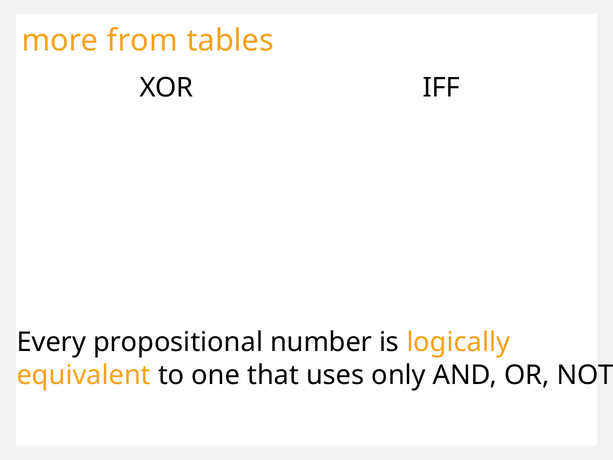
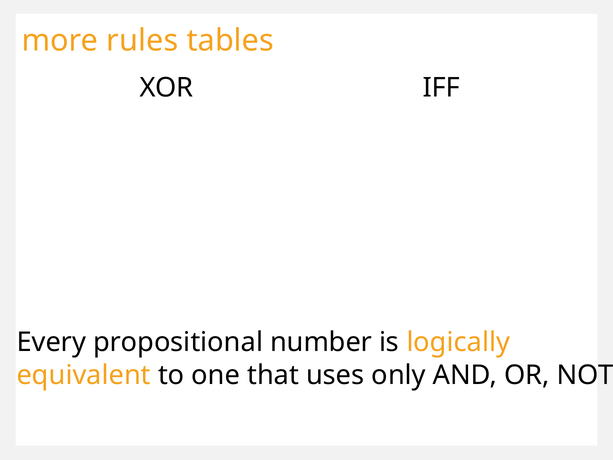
from: from -> rules (142, 40)
